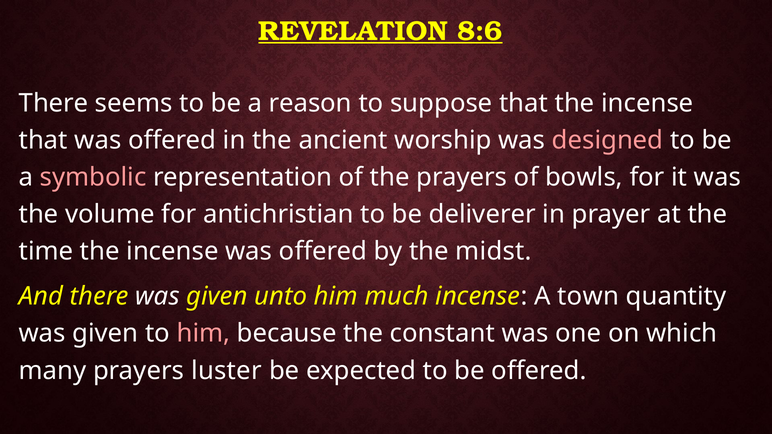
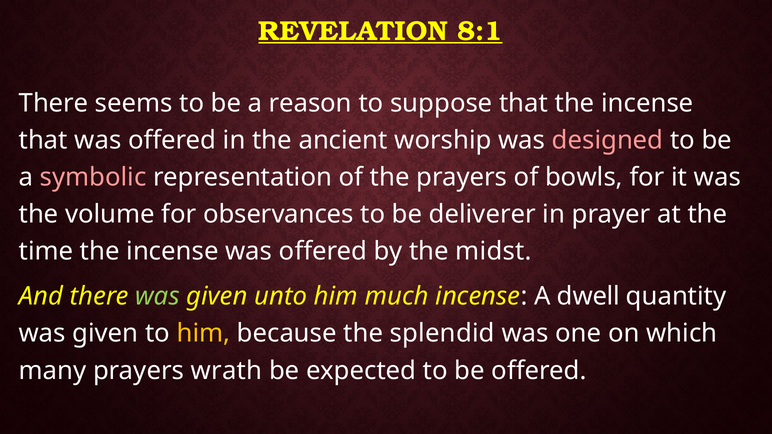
8:6: 8:6 -> 8:1 (480, 31)
antichristian: antichristian -> observances (278, 214)
was colour: white -> light green (157, 297)
town: town -> dwell (588, 297)
him colour: pink -> yellow (203, 334)
constant: constant -> splendid (442, 334)
luster: luster -> wrath (226, 371)
